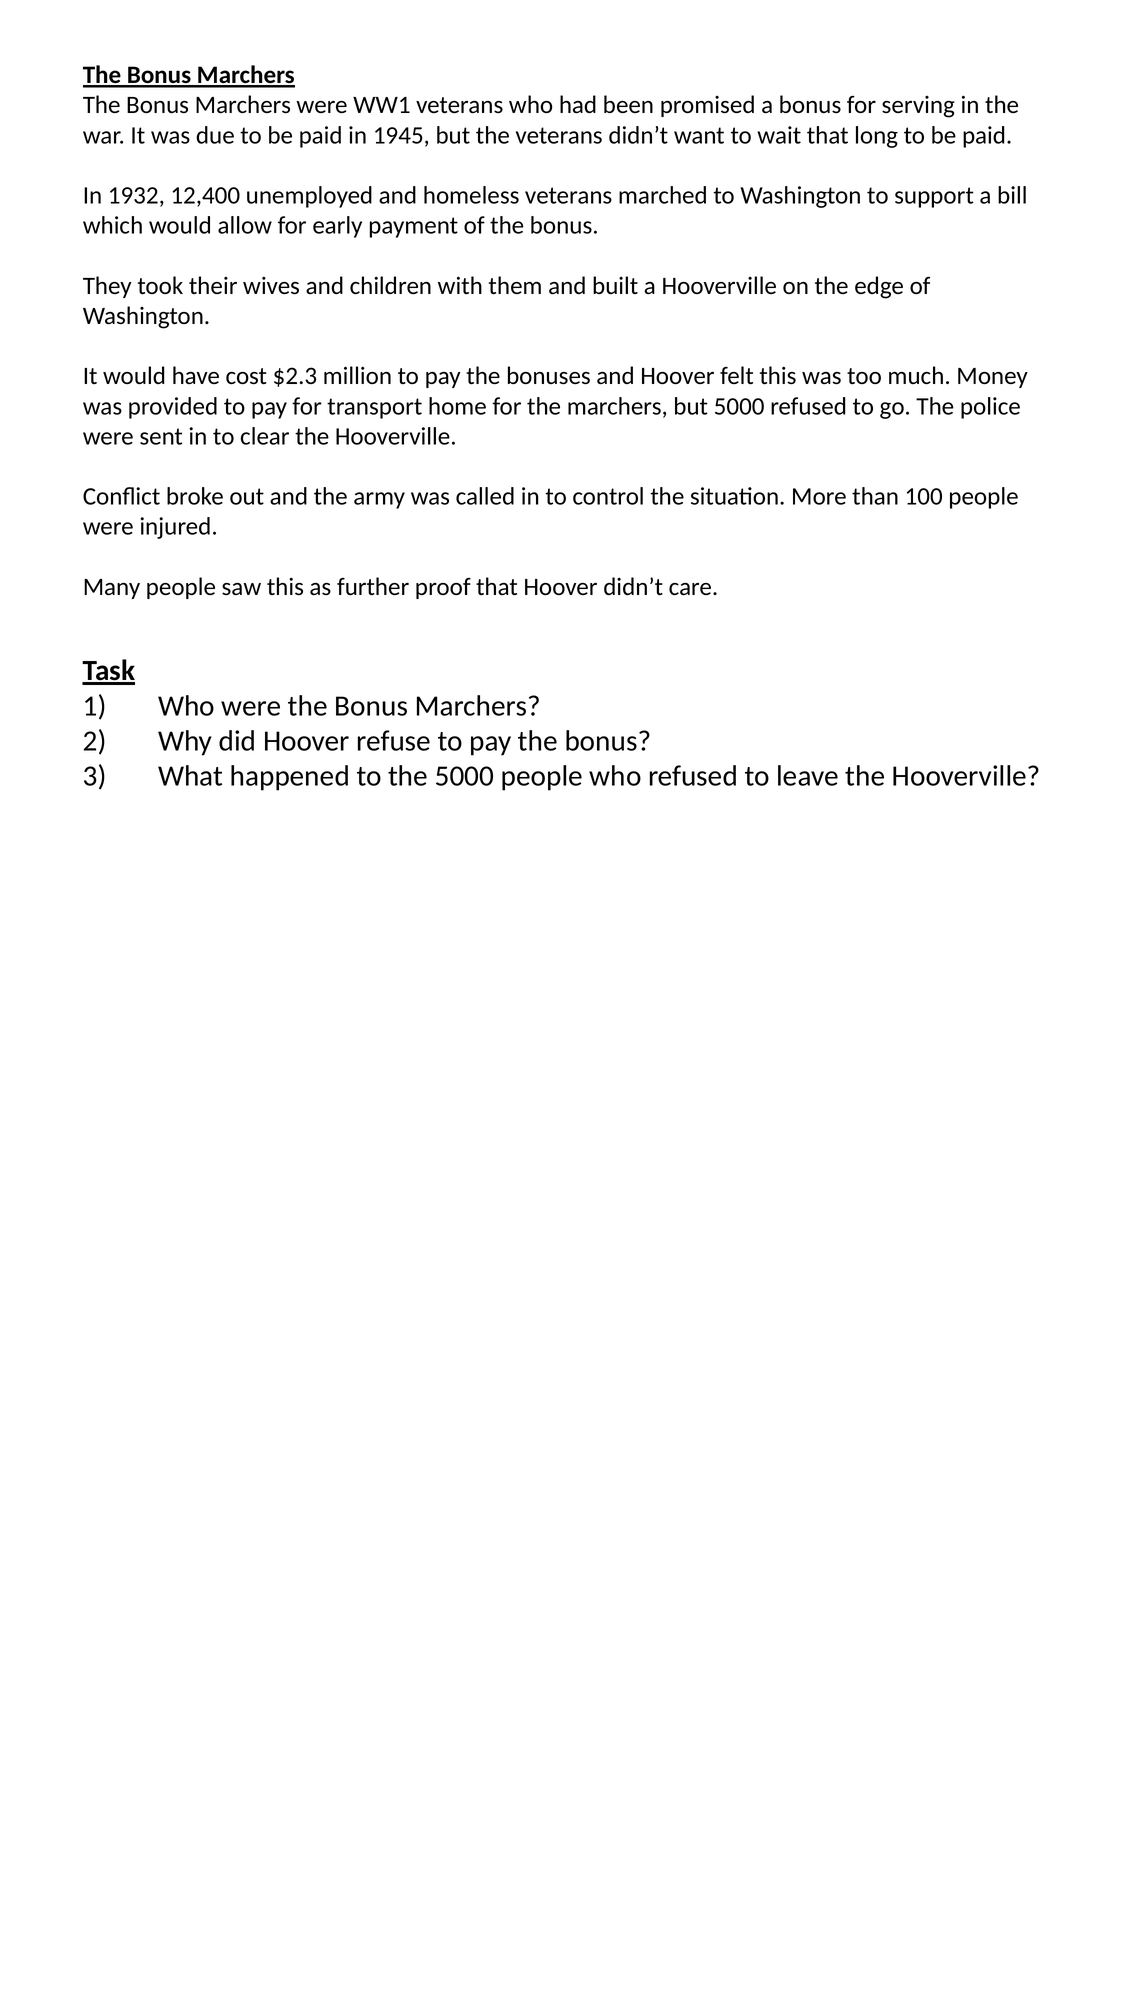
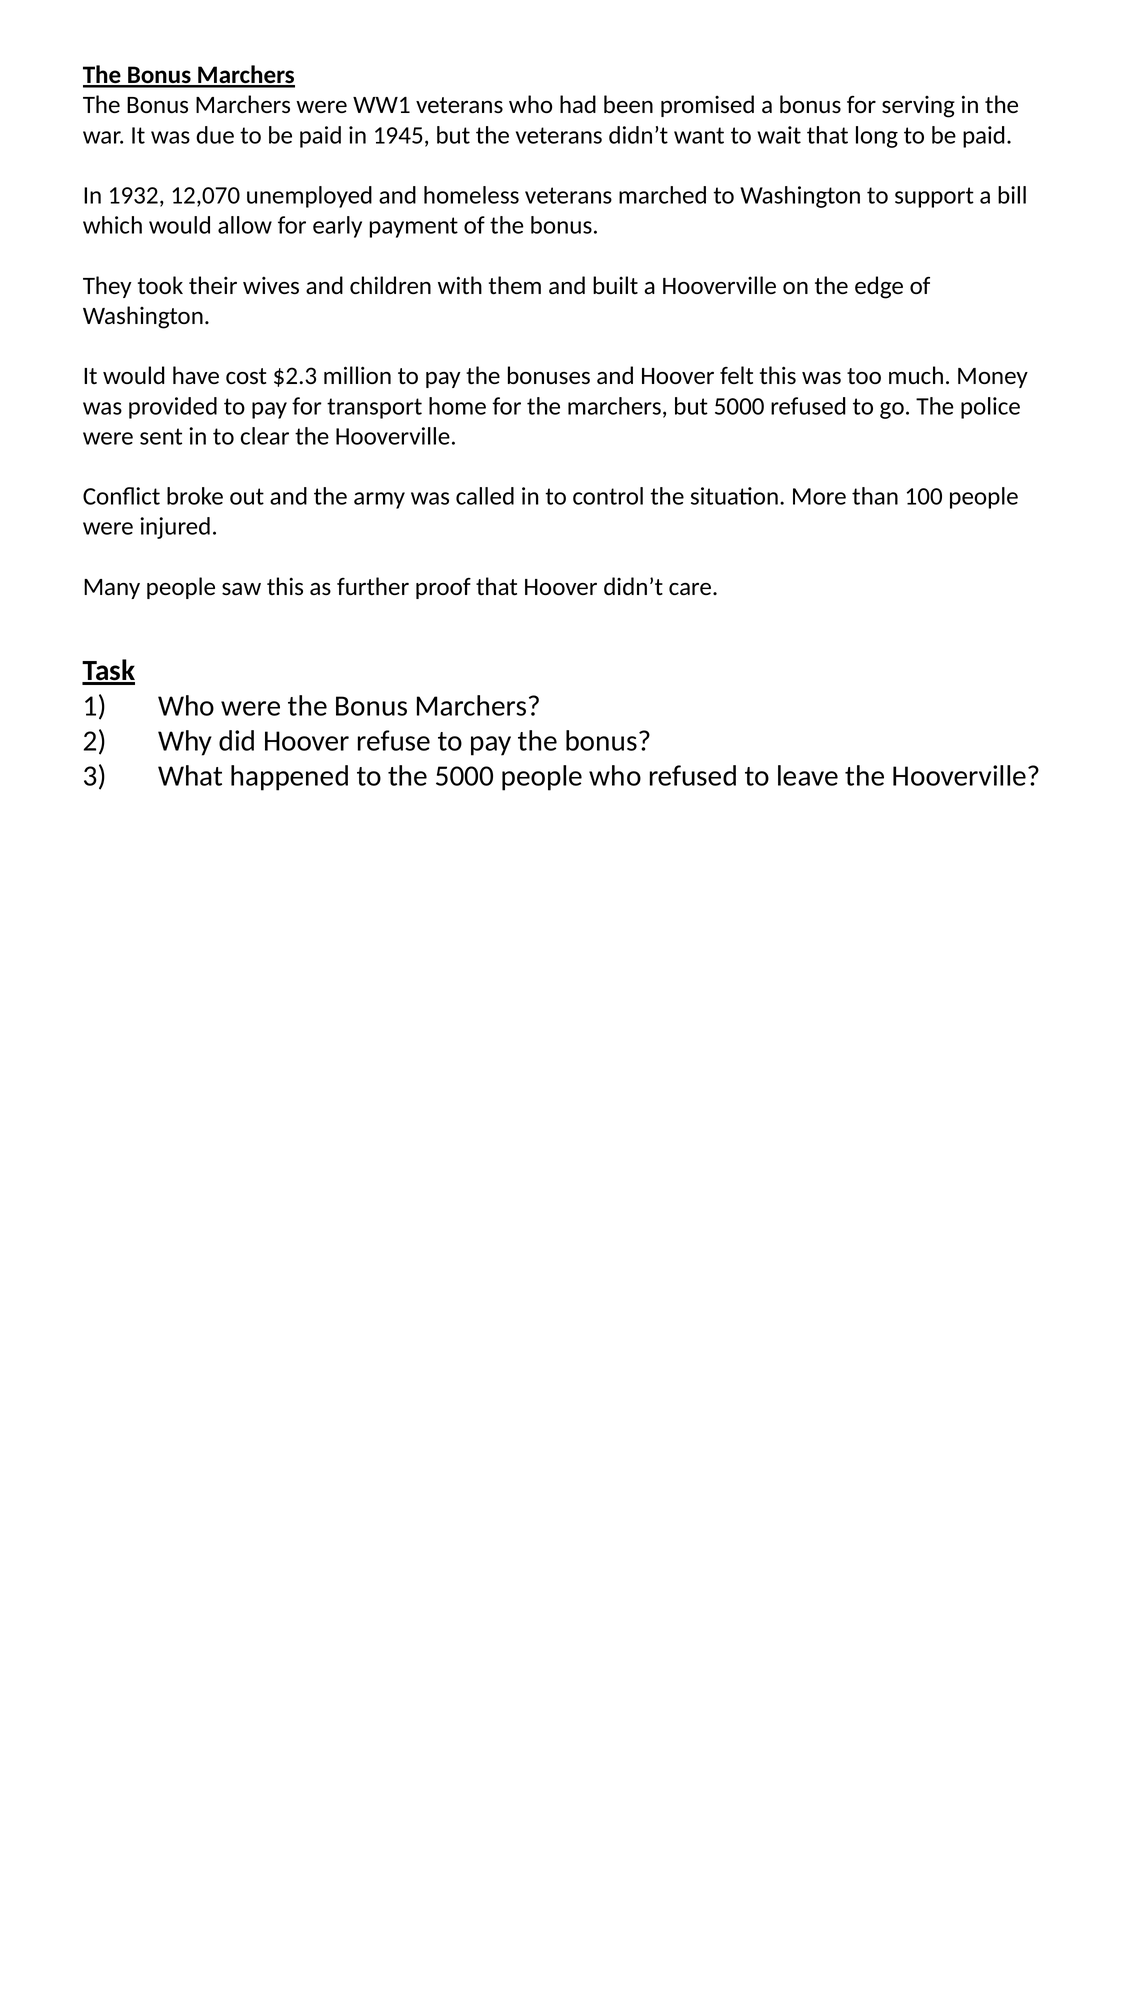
12,400: 12,400 -> 12,070 (205, 196)
